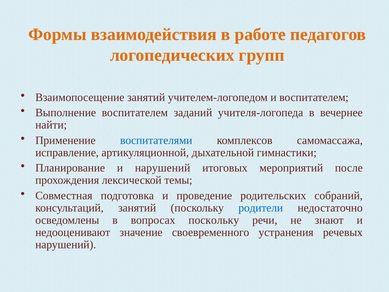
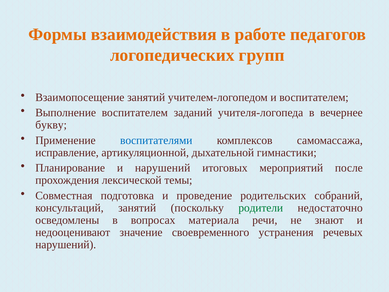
найти: найти -> букву (51, 125)
родители colour: blue -> green (261, 208)
вопросах поскольку: поскольку -> материала (214, 220)
